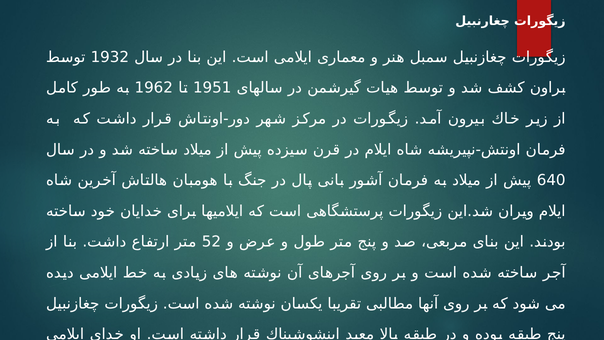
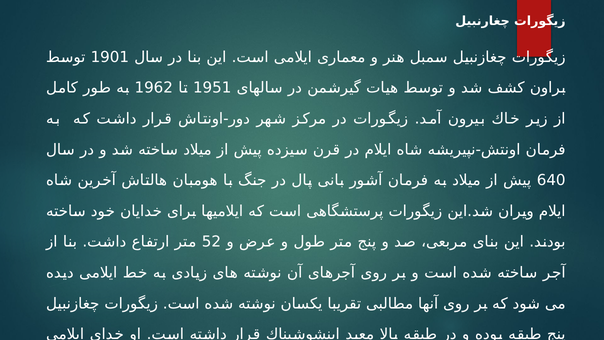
1932: 1932 -> 1901 (110, 57)
